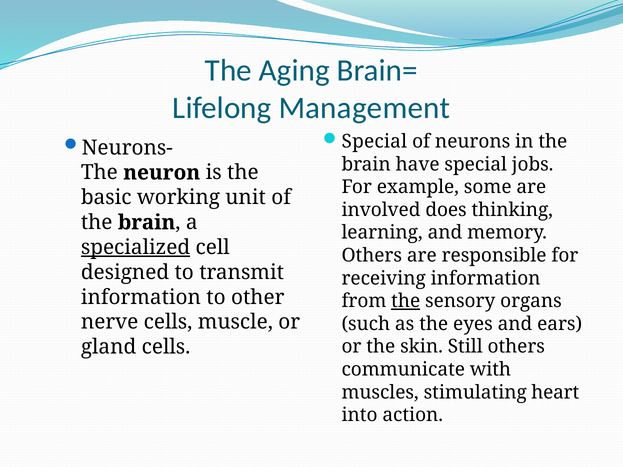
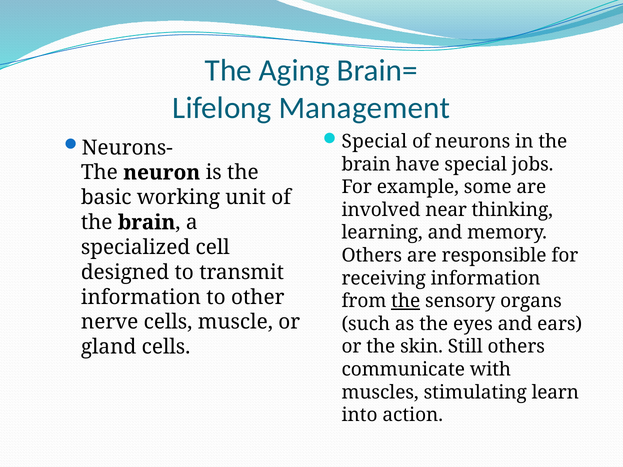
does: does -> near (446, 210)
specialized underline: present -> none (136, 247)
heart: heart -> learn (555, 392)
